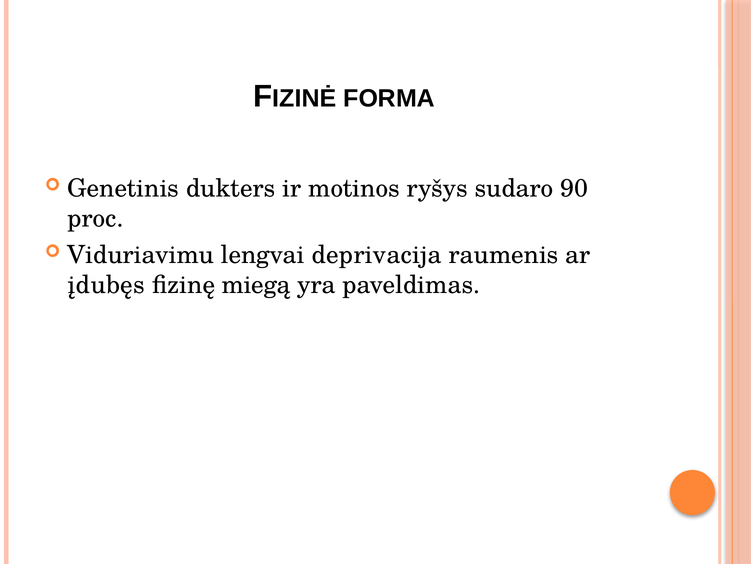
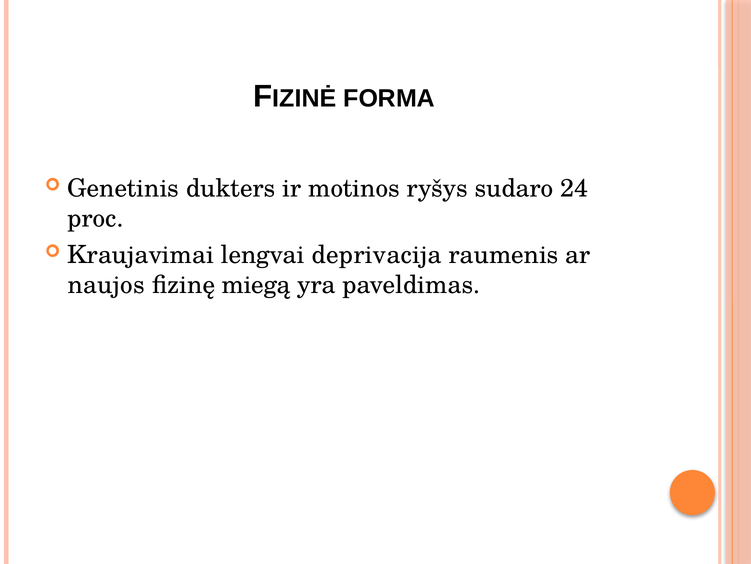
90: 90 -> 24 (574, 188)
Viduriavimu: Viduriavimu -> Kraujavimai (141, 255)
įdubęs: įdubęs -> naujos (106, 285)
